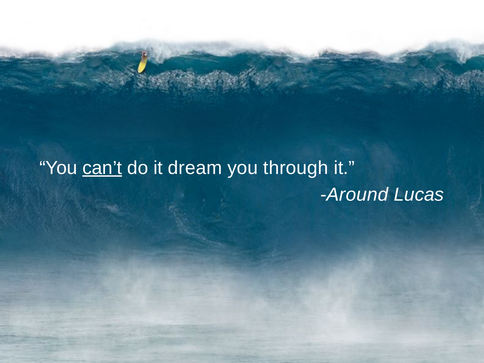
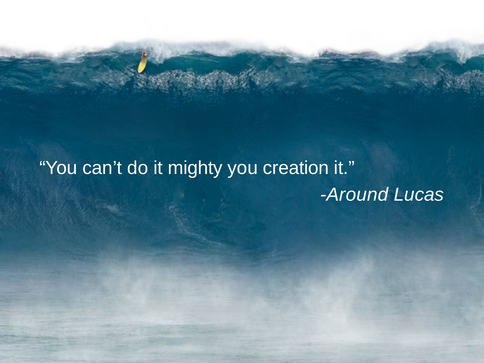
can’t underline: present -> none (102, 168)
dream: dream -> mighty (195, 168)
through: through -> creation (296, 168)
